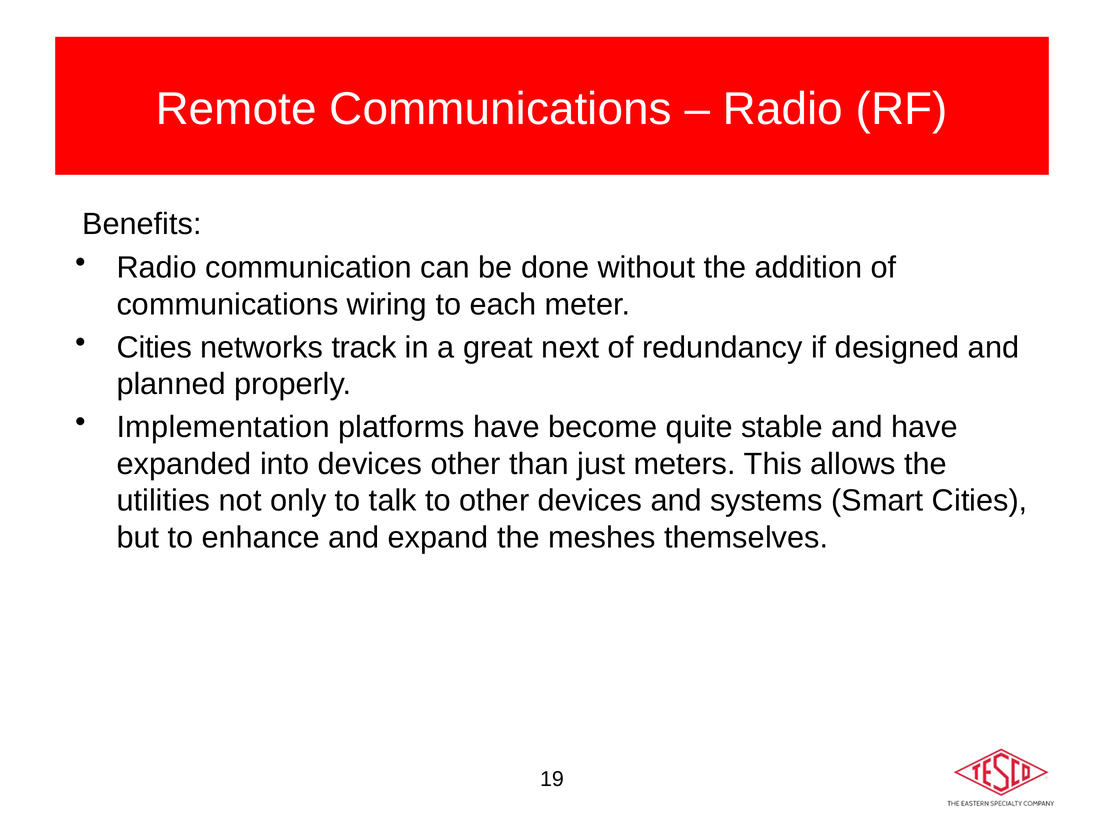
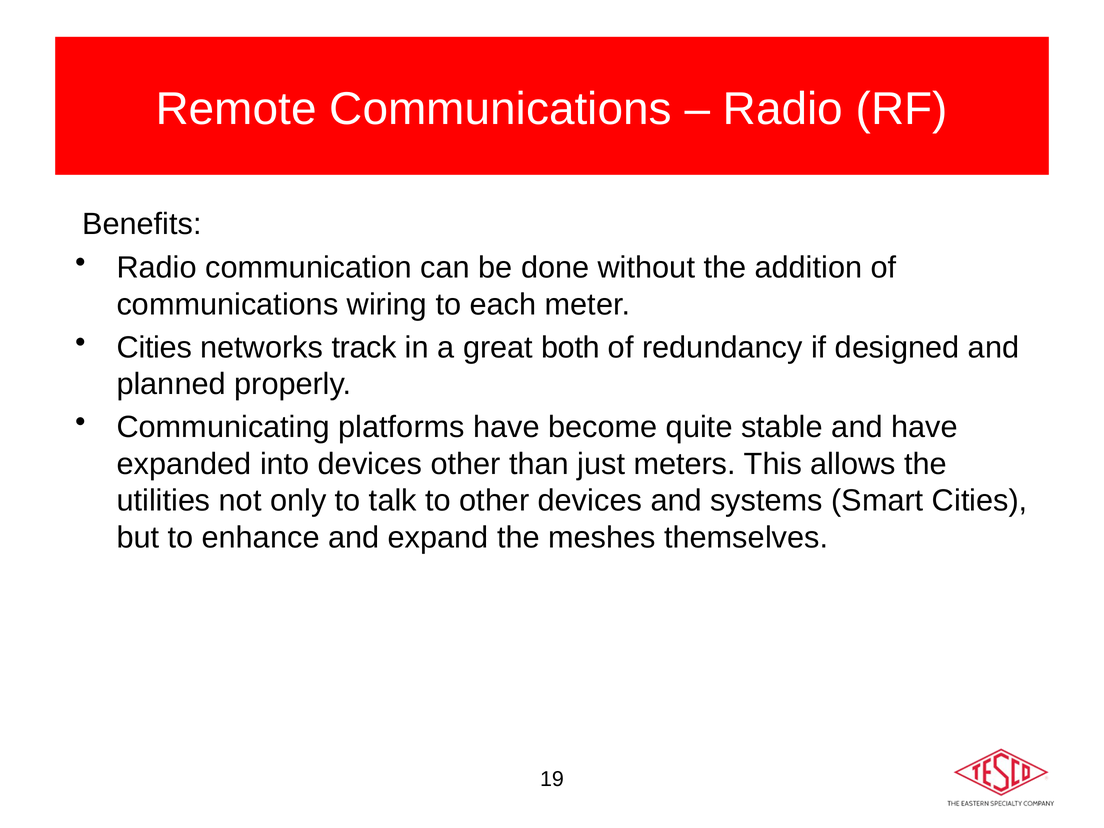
next: next -> both (571, 347)
Implementation: Implementation -> Communicating (223, 427)
